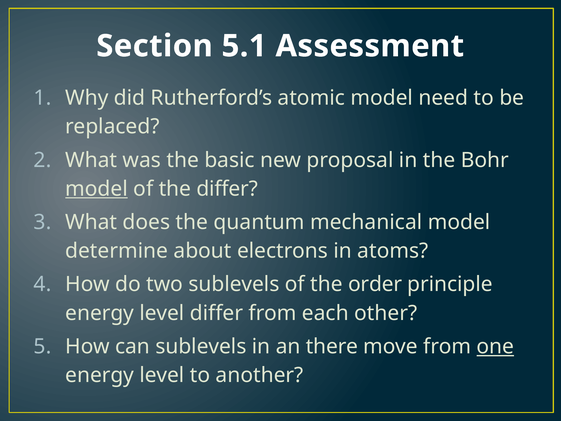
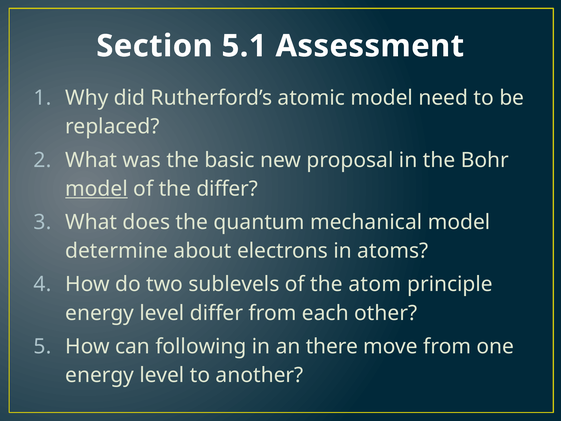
order: order -> atom (375, 284)
can sublevels: sublevels -> following (201, 346)
one underline: present -> none (495, 346)
